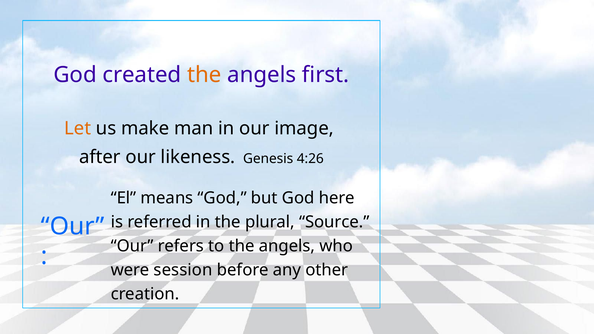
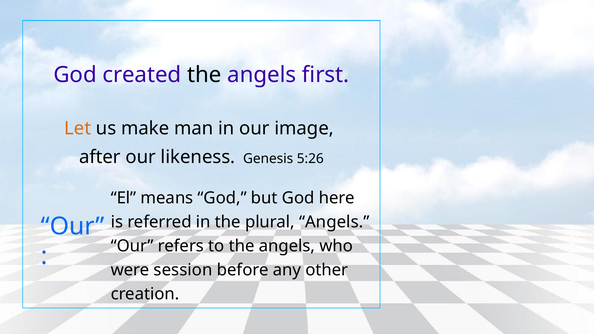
the colour: orange -> black (204, 75)
4:26: 4:26 -> 5:26 (310, 159)
plural Source: Source -> Angels (334, 222)
